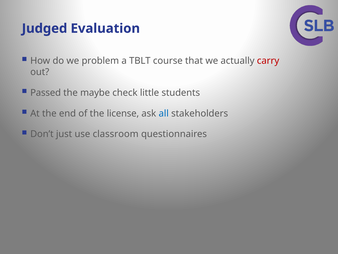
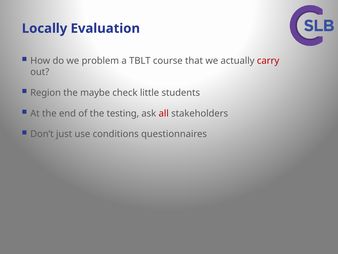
Judged: Judged -> Locally (45, 28)
Passed: Passed -> Region (46, 93)
license: license -> testing (123, 113)
all colour: blue -> red (164, 113)
classroom: classroom -> conditions (116, 134)
